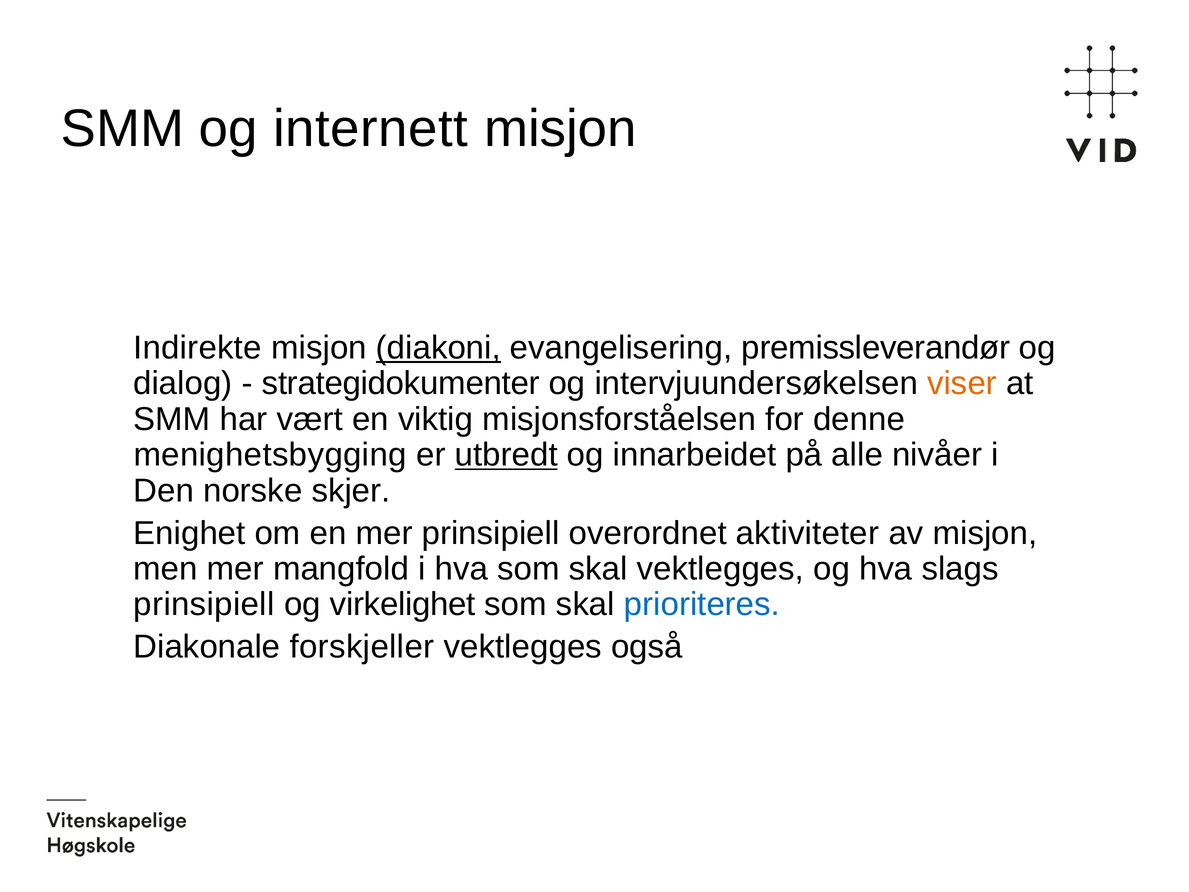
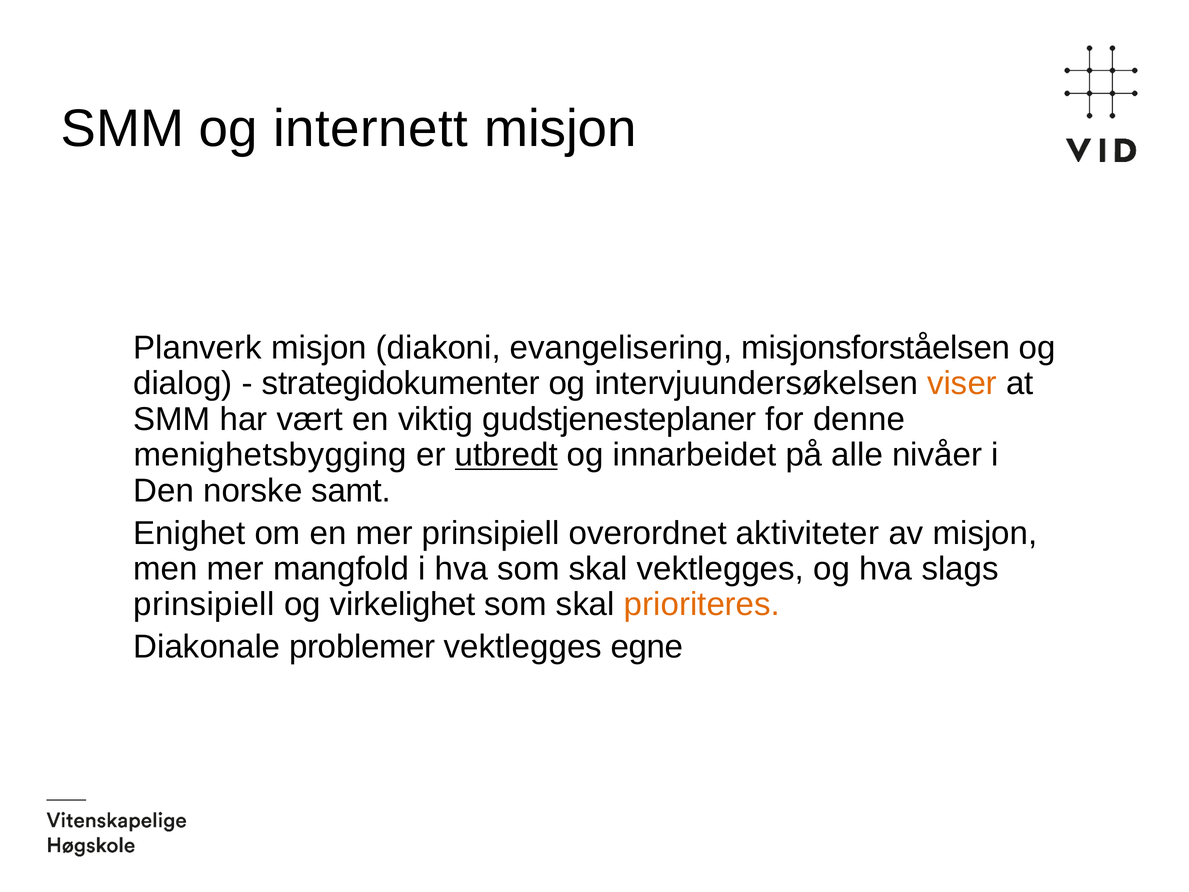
Indirekte: Indirekte -> Planverk (198, 348)
diakoni underline: present -> none (438, 348)
premissleverandør: premissleverandør -> misjonsforståelsen (876, 348)
misjonsforståelsen: misjonsforståelsen -> gudstjenesteplaner (619, 419)
skjer: skjer -> samt (351, 491)
prioriteres colour: blue -> orange (702, 604)
forskjeller: forskjeller -> problemer (362, 647)
også: også -> egne (647, 647)
